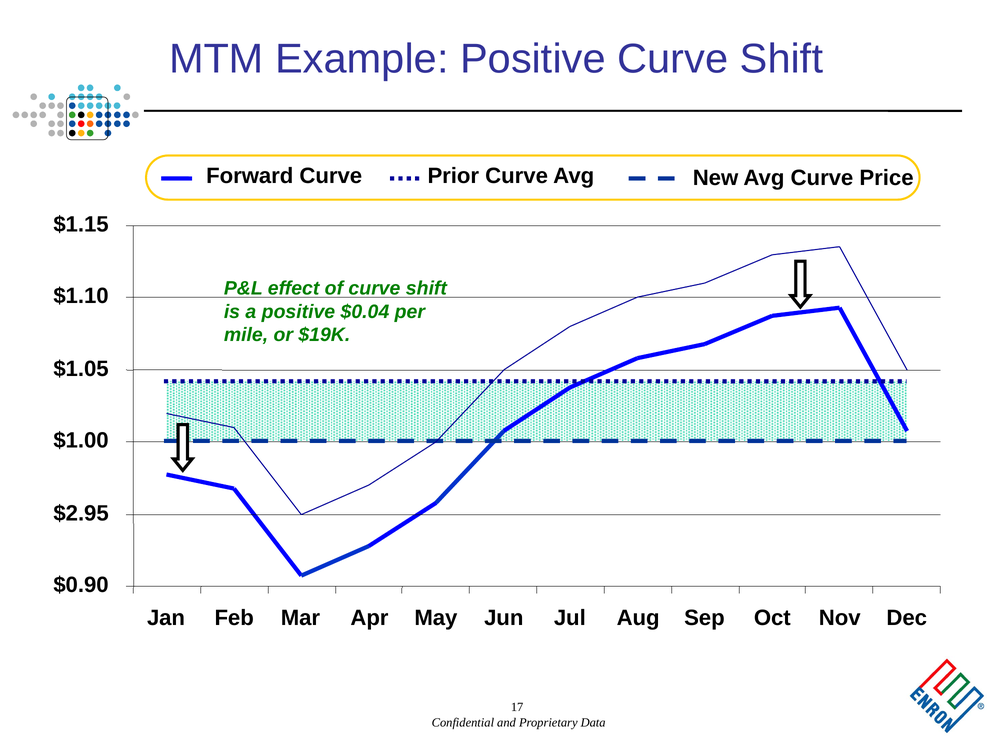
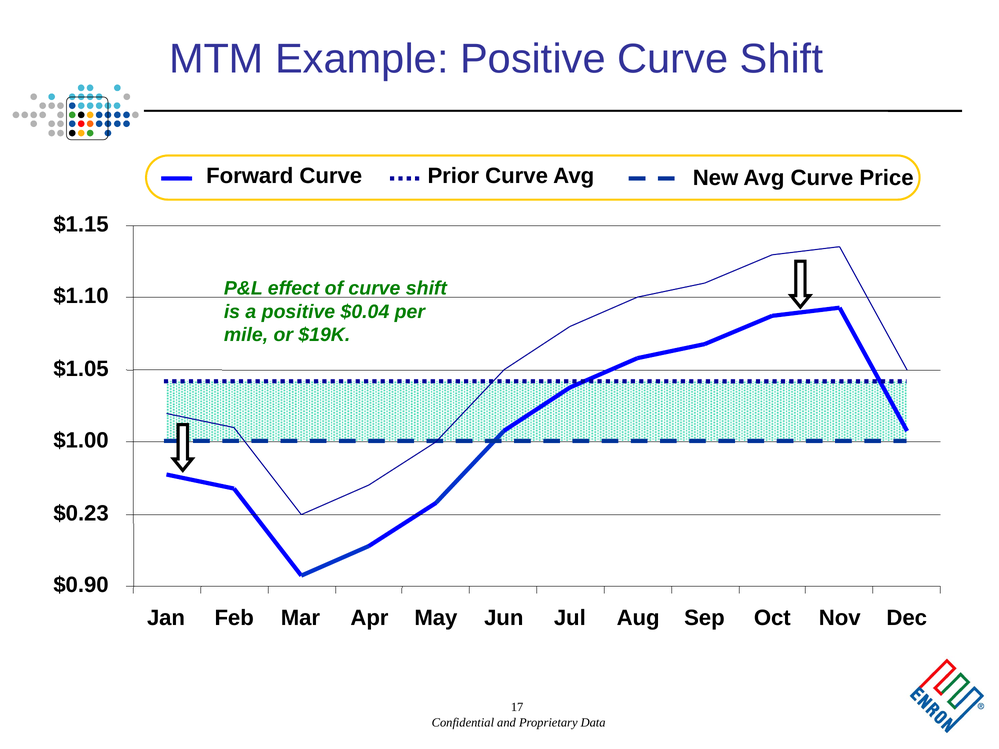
$2.95: $2.95 -> $0.23 (81, 514)
